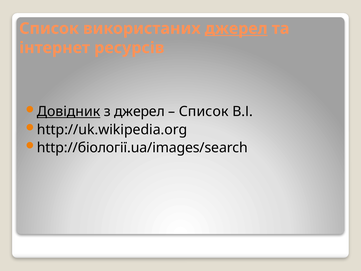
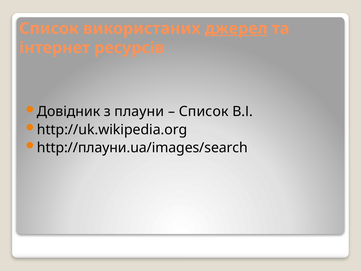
Довідник underline: present -> none (69, 111)
з джерел: джерел -> плауни (139, 111)
http://біології.ua/images/search: http://біології.ua/images/search -> http://плауни.ua/images/search (142, 148)
